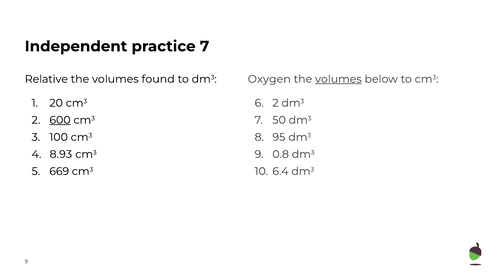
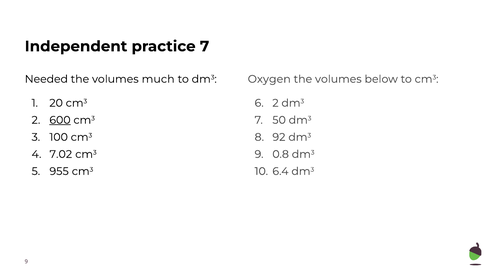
Relative: Relative -> Needed (46, 79)
found: found -> much (158, 79)
volumes underline: present -> none (338, 79)
95: 95 -> 92 (279, 137)
8.93: 8.93 -> 7.02 (61, 154)
669: 669 -> 955 (59, 171)
